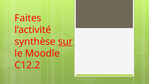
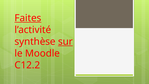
Faites underline: none -> present (28, 18)
